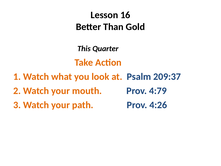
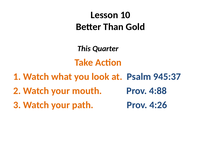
16: 16 -> 10 (125, 15)
209:37: 209:37 -> 945:37 (167, 77)
4:79: 4:79 -> 4:88 (158, 91)
